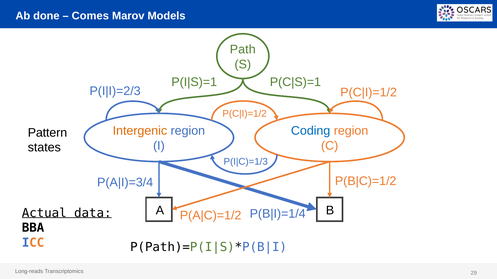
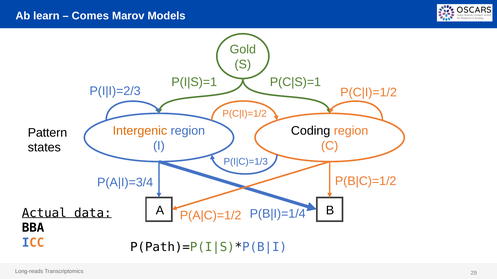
done: done -> learn (46, 16)
Path: Path -> Gold (243, 50)
Coding colour: blue -> black (311, 131)
